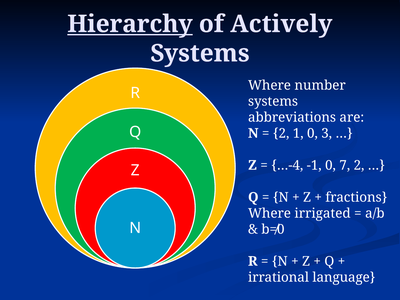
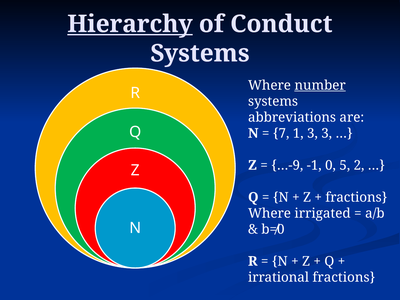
Actively: Actively -> Conduct (281, 24)
number underline: none -> present (320, 85)
2: 2 -> 7 (281, 133)
1 0: 0 -> 3 (312, 133)
…-4: …-4 -> …-9 (287, 165)
7: 7 -> 5 (345, 165)
irrational language: language -> fractions (344, 277)
